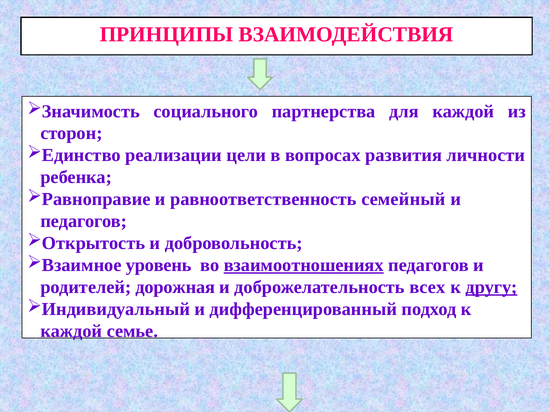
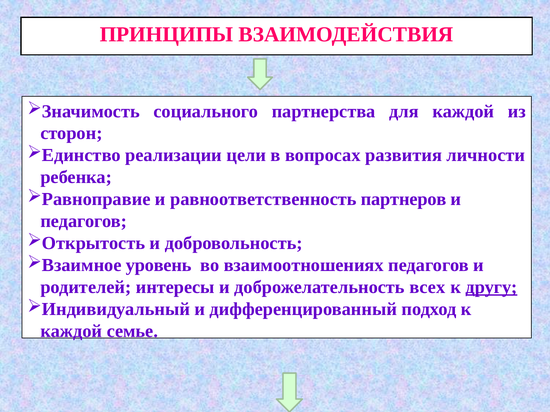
семейный: семейный -> партнеров (404, 199)
взаимоотношениях underline: present -> none (304, 265)
дорожная: дорожная -> интересы (175, 287)
